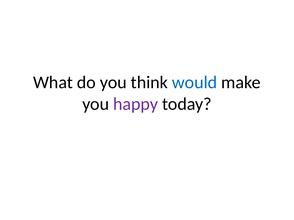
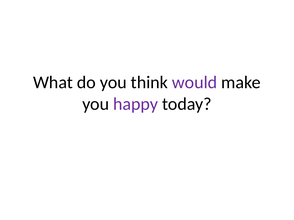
would colour: blue -> purple (195, 83)
